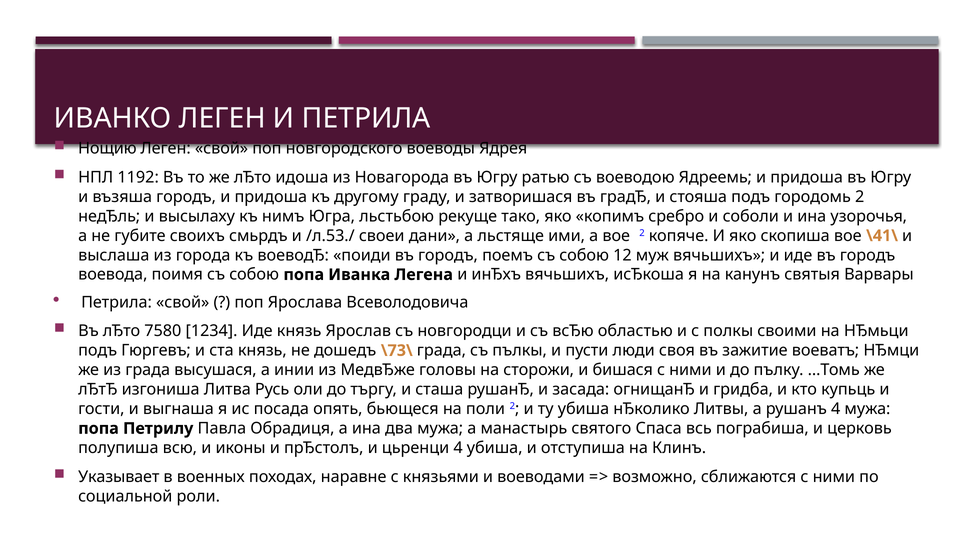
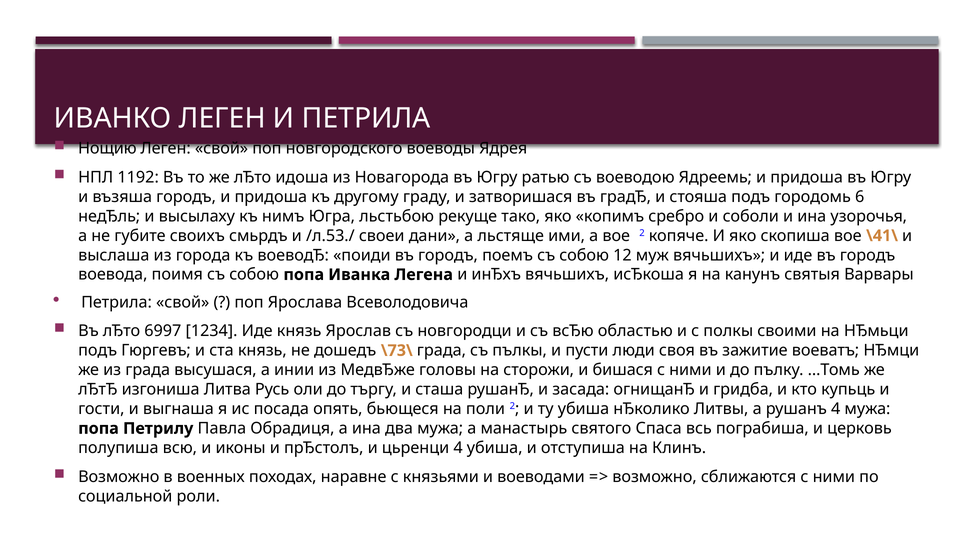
городомь 2: 2 -> 6 (860, 197)
7580: 7580 -> 6997 (163, 331)
Указывает: Указывает -> Возможно (119, 477)
